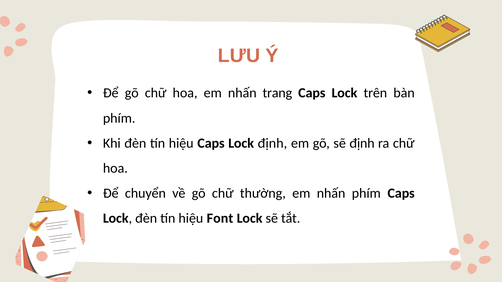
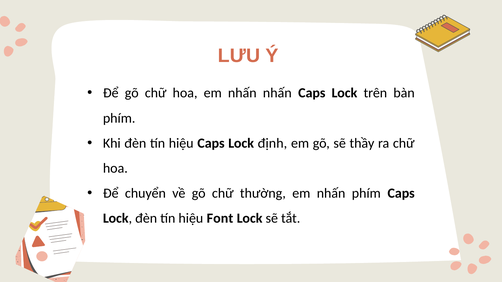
nhấn trang: trang -> nhấn (277, 93)
sẽ định: định -> thầy (362, 143)
